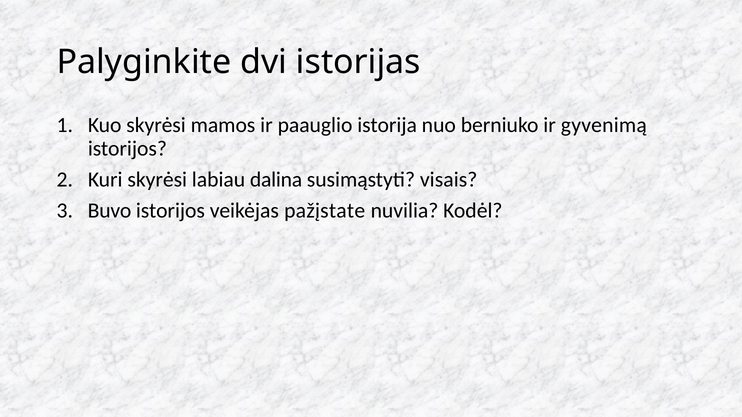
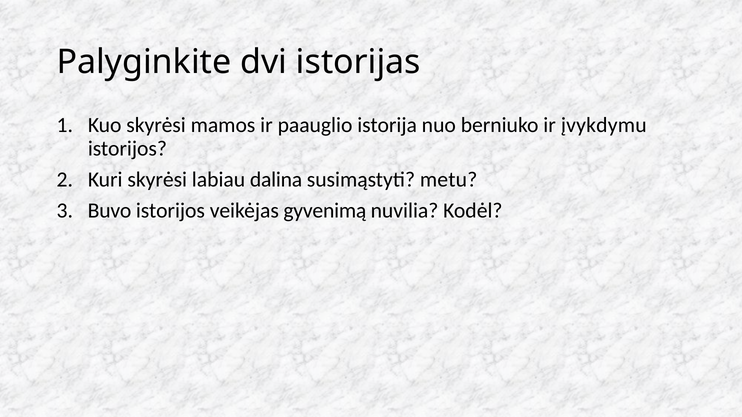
gyvenimą: gyvenimą -> įvykdymu (604, 125)
visais: visais -> metu (449, 180)
pažįstate: pažįstate -> gyvenimą (325, 211)
